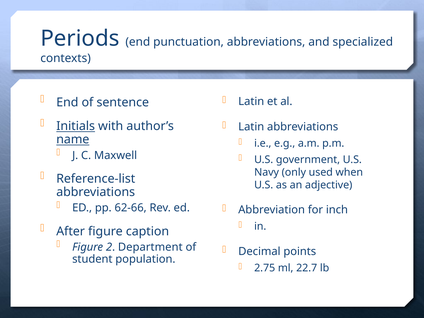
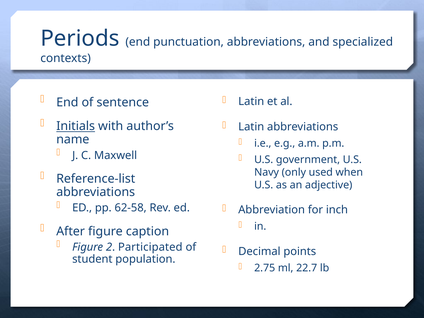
name underline: present -> none (73, 140)
62-66: 62-66 -> 62-58 (131, 208)
Department: Department -> Participated (150, 247)
